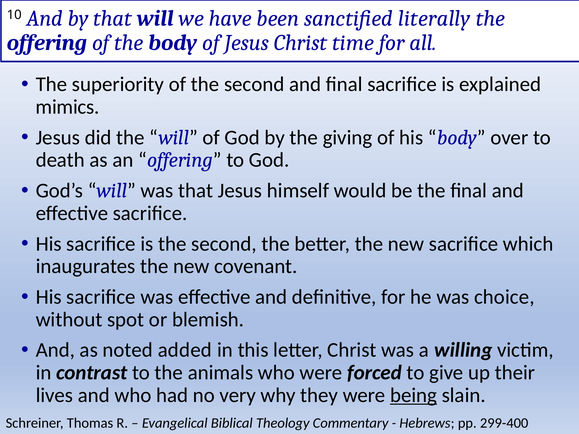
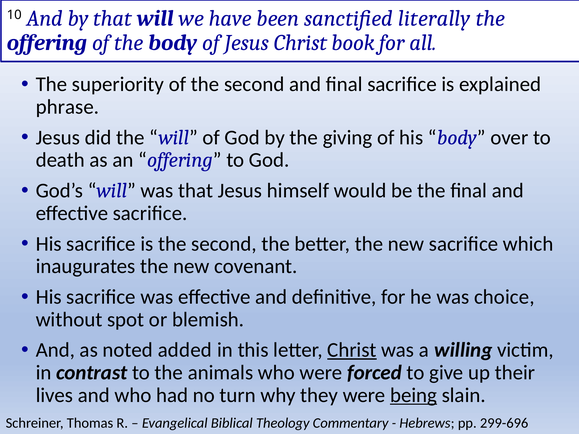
time: time -> book (353, 43)
mimics: mimics -> phrase (67, 107)
Christ underline: none -> present (352, 350)
very: very -> turn (238, 395)
299-400: 299-400 -> 299-696 (504, 423)
